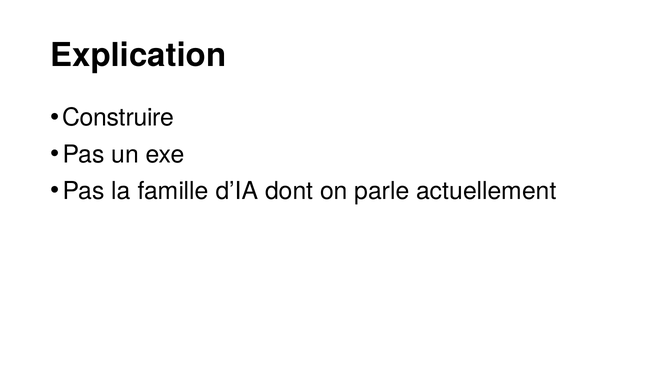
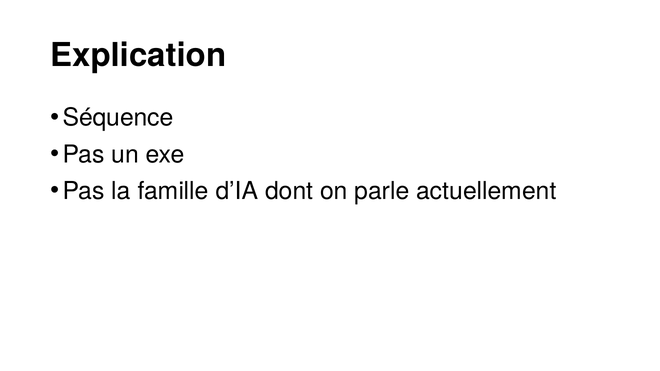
Construire: Construire -> Séquence (118, 118)
